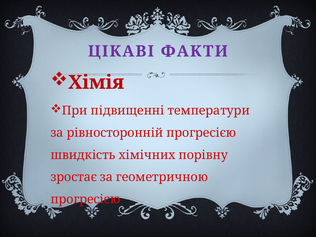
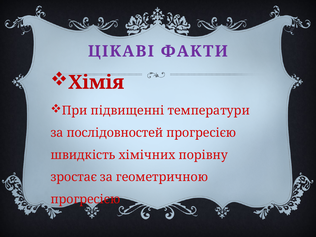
рівносторонній: рівносторонній -> послідовностей (115, 133)
